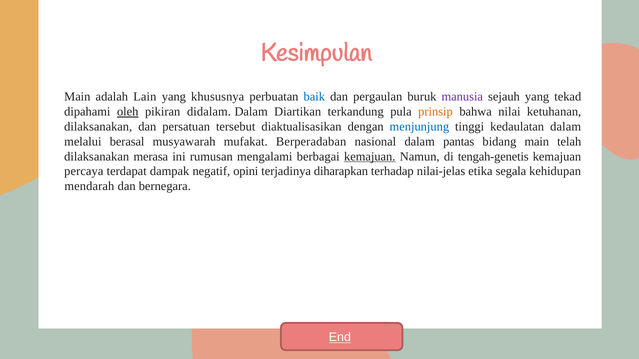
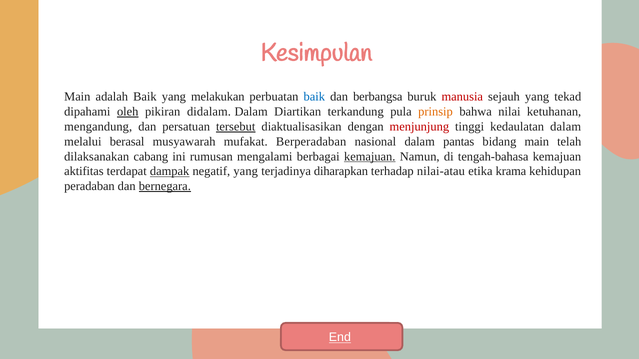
adalah Lain: Lain -> Baik (145, 97)
khususnya: khususnya -> melakukan (218, 97)
pergaulan: pergaulan -> berbangsa (378, 97)
manusia colour: purple -> red (462, 97)
dilaksanakan: dilaksanakan -> mengandung (98, 127)
tersebut underline: none -> present (236, 127)
menjunjung colour: blue -> red (419, 127)
merasa: merasa -> cabang (151, 157)
tengah-genetis: tengah-genetis -> tengah-bahasa (493, 157)
percaya: percaya -> aktifitas (84, 172)
dampak underline: none -> present (170, 172)
negatif opini: opini -> yang (246, 172)
nilai-jelas: nilai-jelas -> nilai-atau (441, 172)
segala: segala -> krama (511, 172)
mendarah: mendarah -> peradaban (89, 186)
bernegara underline: none -> present (165, 186)
